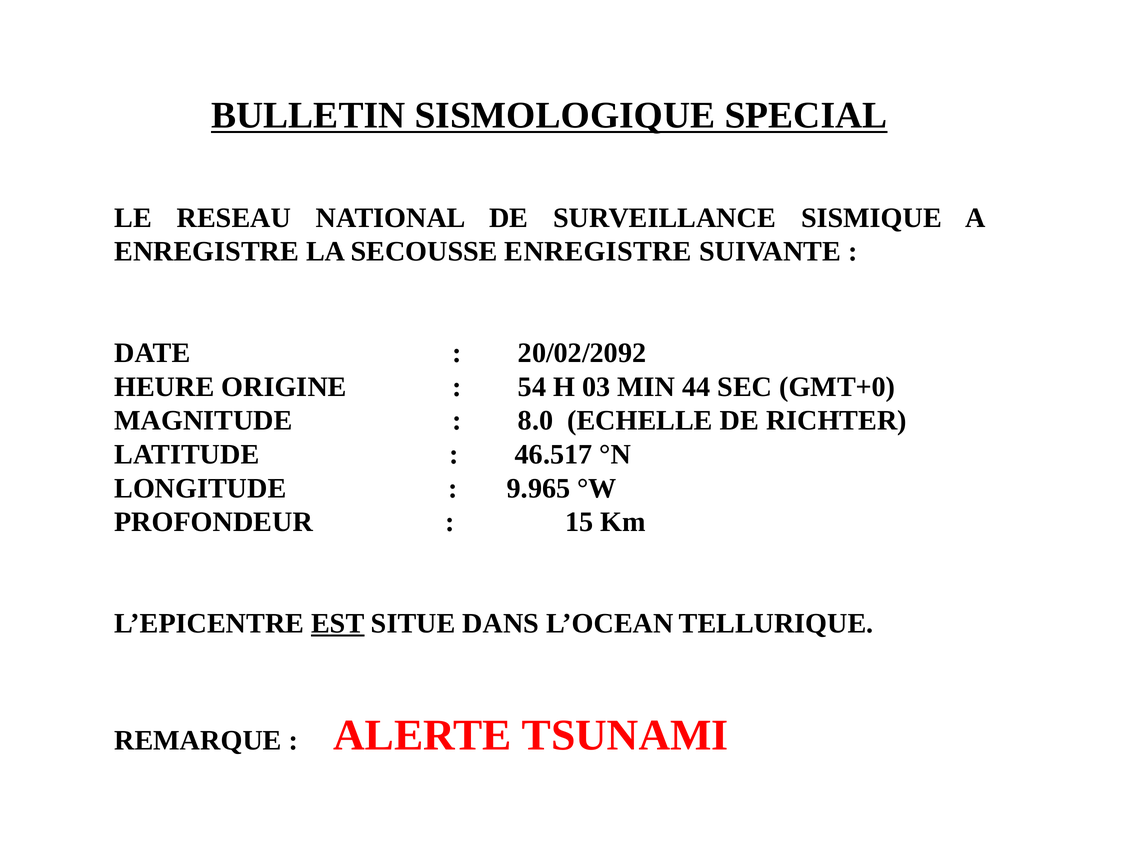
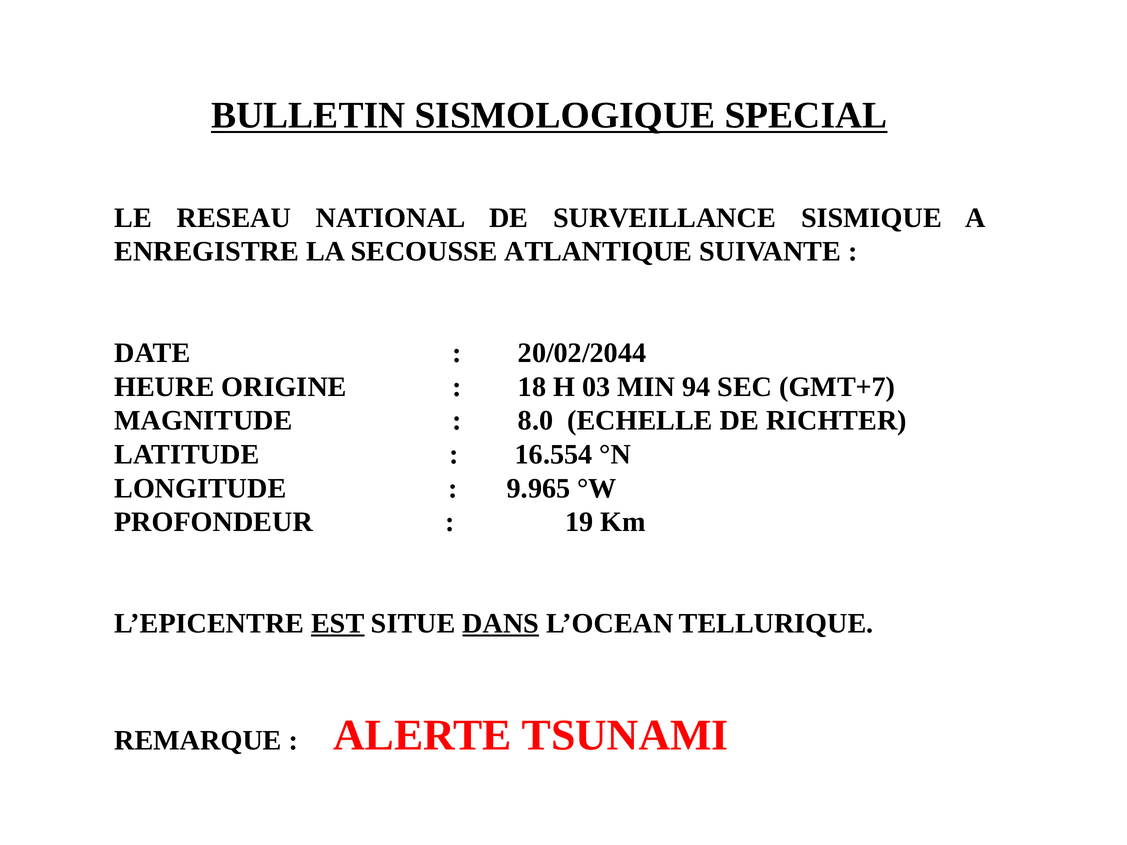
SECOUSSE ENREGISTRE: ENREGISTRE -> ATLANTIQUE (598, 252)
20/02/2092: 20/02/2092 -> 20/02/2044 (582, 353)
54: 54 -> 18 (532, 387)
44: 44 -> 94 (696, 387)
GMT+0: GMT+0 -> GMT+7 (837, 387)
46.517: 46.517 -> 16.554 (554, 455)
15: 15 -> 19 (579, 522)
DANS underline: none -> present (501, 624)
